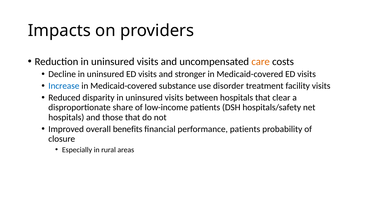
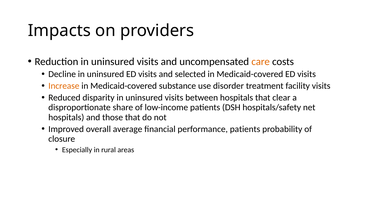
stronger: stronger -> selected (190, 74)
Increase colour: blue -> orange (64, 86)
benefits: benefits -> average (128, 129)
